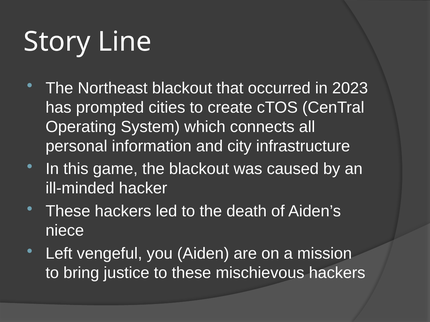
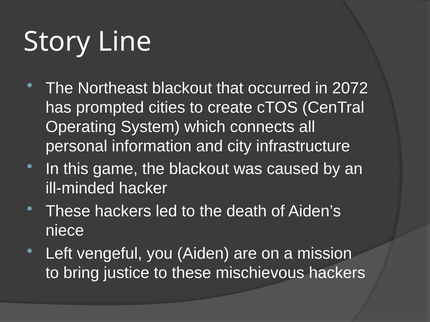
2023: 2023 -> 2072 (350, 88)
